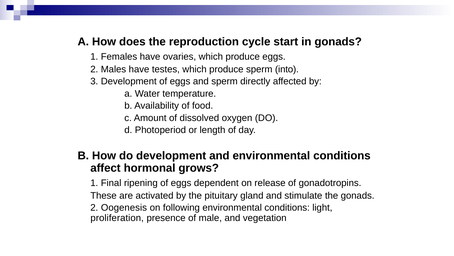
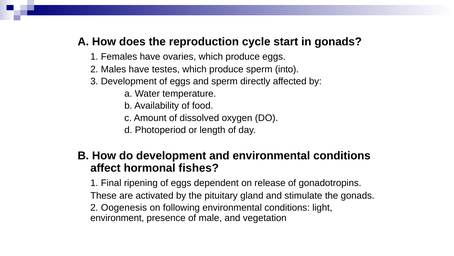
grows: grows -> fishes (199, 168)
proliferation: proliferation -> environment (117, 218)
